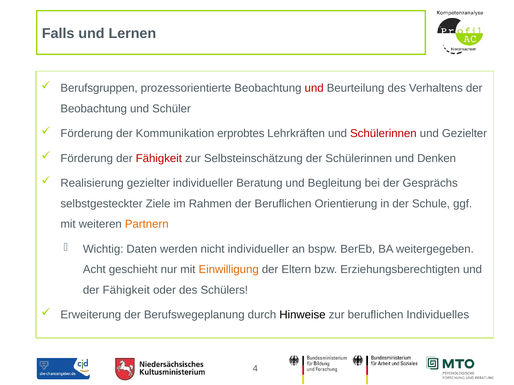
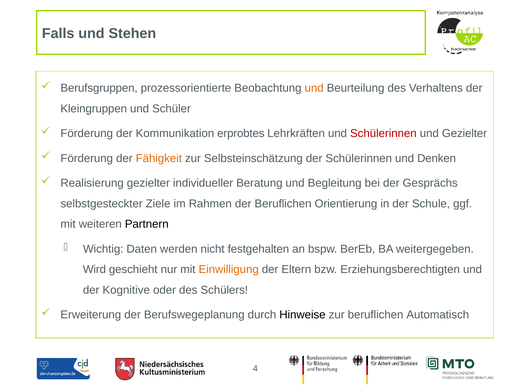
Lernen: Lernen -> Stehen (132, 33)
und colour: red -> orange (314, 88)
Beobachtung: Beobachtung -> Kleingruppen (94, 109)
Fähigkeit colour: red -> orange (159, 159)
Partnern colour: orange -> black (147, 224)
nicht individueller: individueller -> festgehalten (258, 249)
Acht: Acht -> Wird (94, 270)
Fähigkeit: Fähigkeit -> Kognitive (126, 290)
Individuelles: Individuelles -> Automatisch (438, 315)
